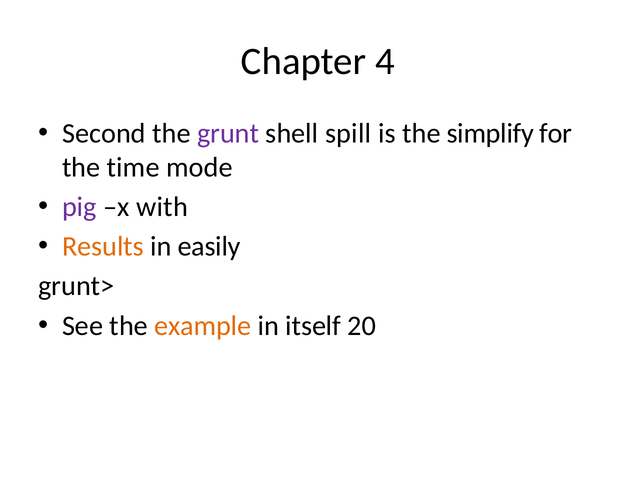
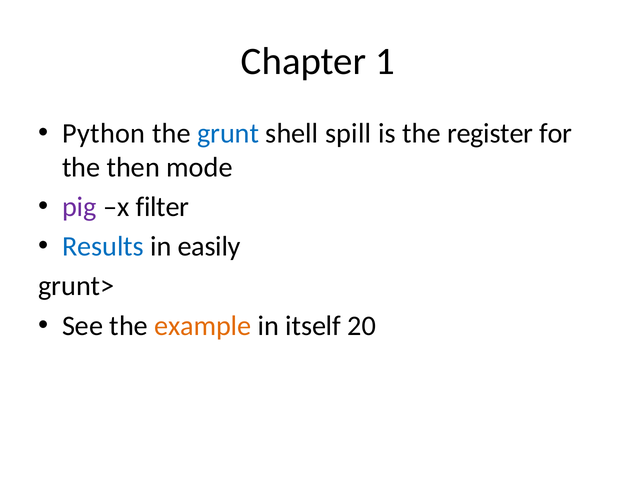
4: 4 -> 1 (385, 62)
Second: Second -> Python (104, 133)
grunt colour: purple -> blue (228, 133)
simplify: simplify -> register (490, 133)
time: time -> then (133, 167)
with: with -> filter (162, 207)
Results colour: orange -> blue (103, 247)
